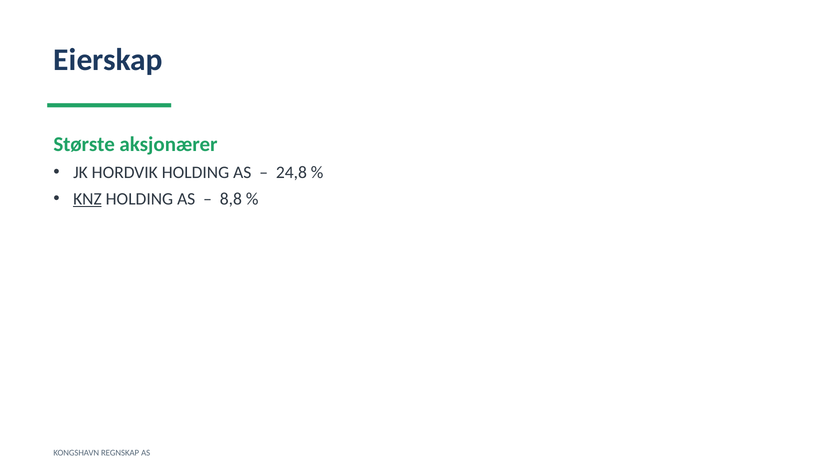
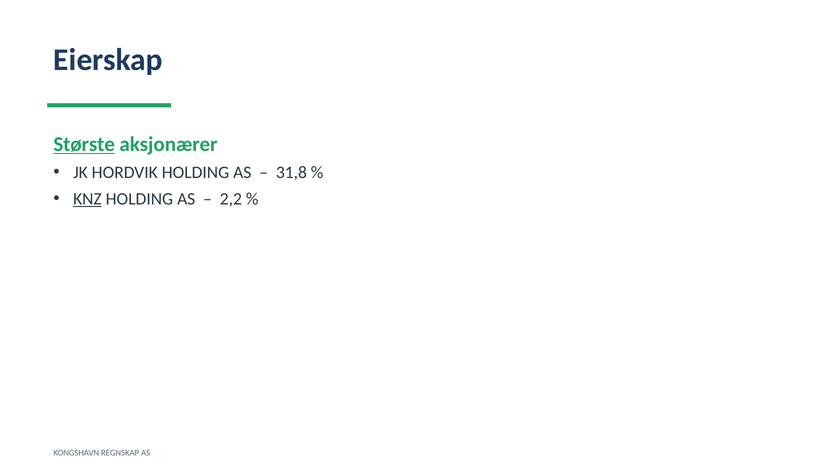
Største underline: none -> present (84, 145)
24,8: 24,8 -> 31,8 (291, 173)
8,8: 8,8 -> 2,2 (231, 199)
